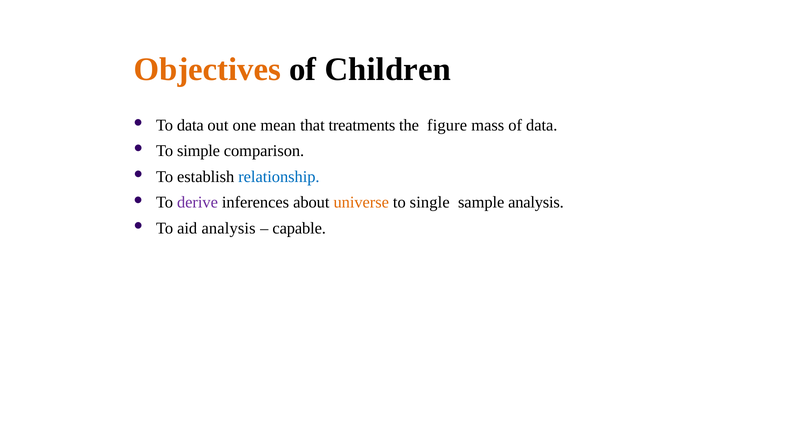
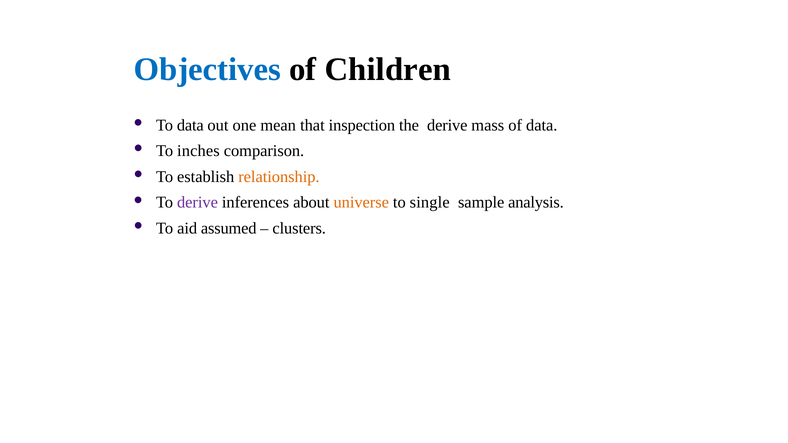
Objectives colour: orange -> blue (207, 70)
treatments: treatments -> inspection (362, 125)
the figure: figure -> derive (447, 125)
simple: simple -> inches (198, 151)
relationship colour: blue -> orange (279, 177)
aid analysis: analysis -> assumed (229, 228)
capable: capable -> clusters (299, 228)
